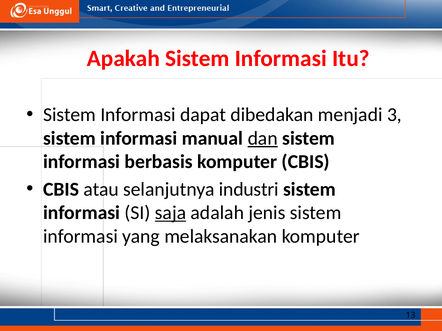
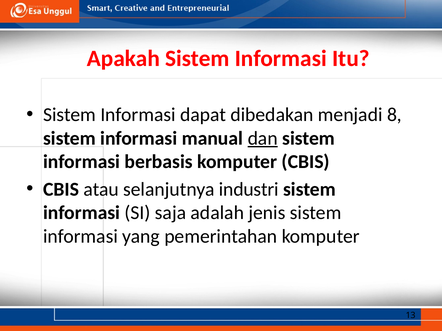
3: 3 -> 8 (394, 115)
saja underline: present -> none (171, 213)
melaksanakan: melaksanakan -> pemerintahan (221, 237)
